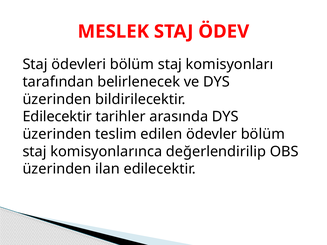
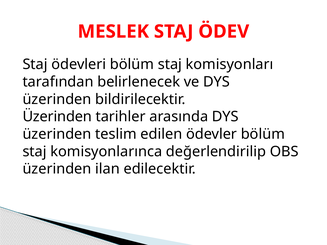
Edilecektir: Edilecektir -> Üzerinden (57, 117)
